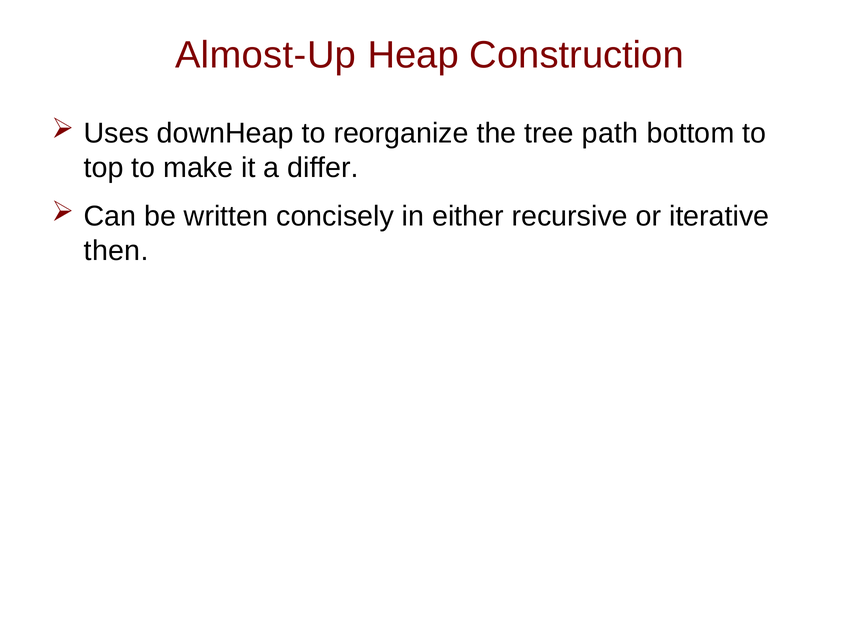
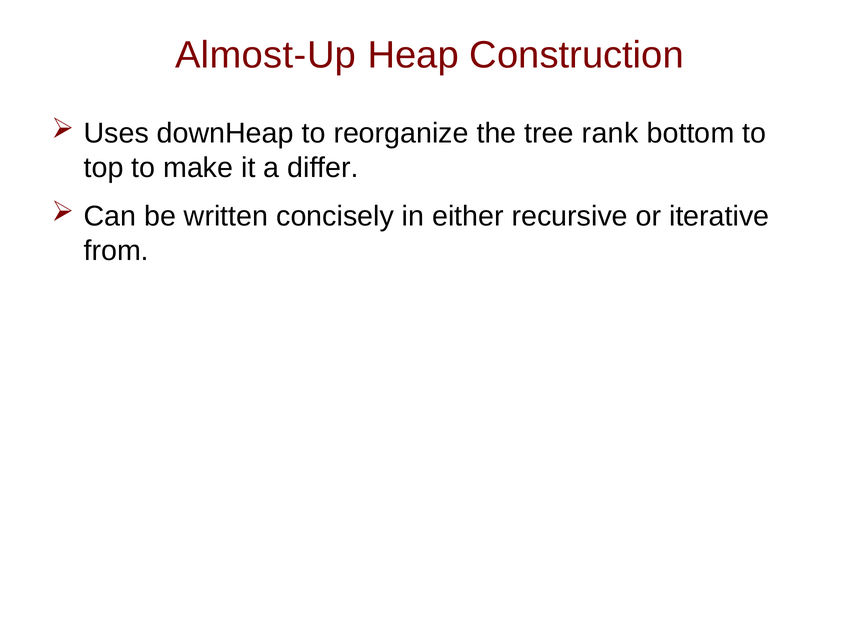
path: path -> rank (610, 133)
then: then -> from (116, 251)
